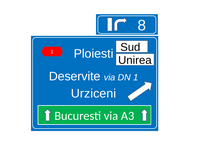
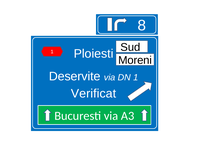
Unirea: Unirea -> Moreni (135, 60)
Urziceni: Urziceni -> Verificat (94, 94)
